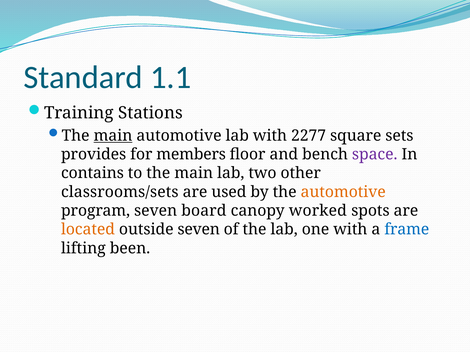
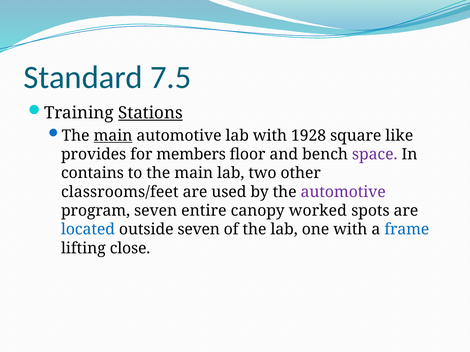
1.1: 1.1 -> 7.5 (171, 78)
Stations underline: none -> present (150, 113)
2277: 2277 -> 1928 (309, 136)
sets: sets -> like (399, 136)
classrooms/sets: classrooms/sets -> classrooms/feet (120, 192)
automotive colour: orange -> purple (343, 192)
board: board -> entire (204, 211)
located colour: orange -> blue (88, 230)
been: been -> close (130, 249)
